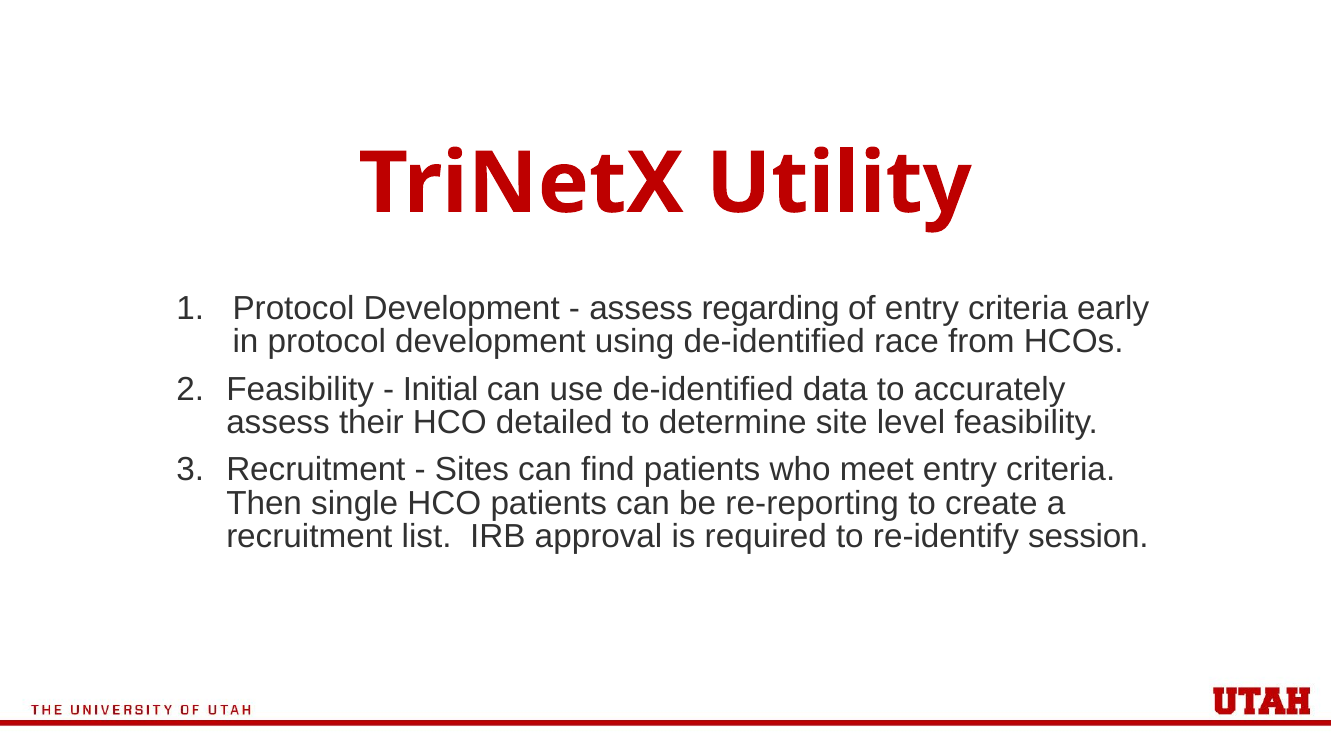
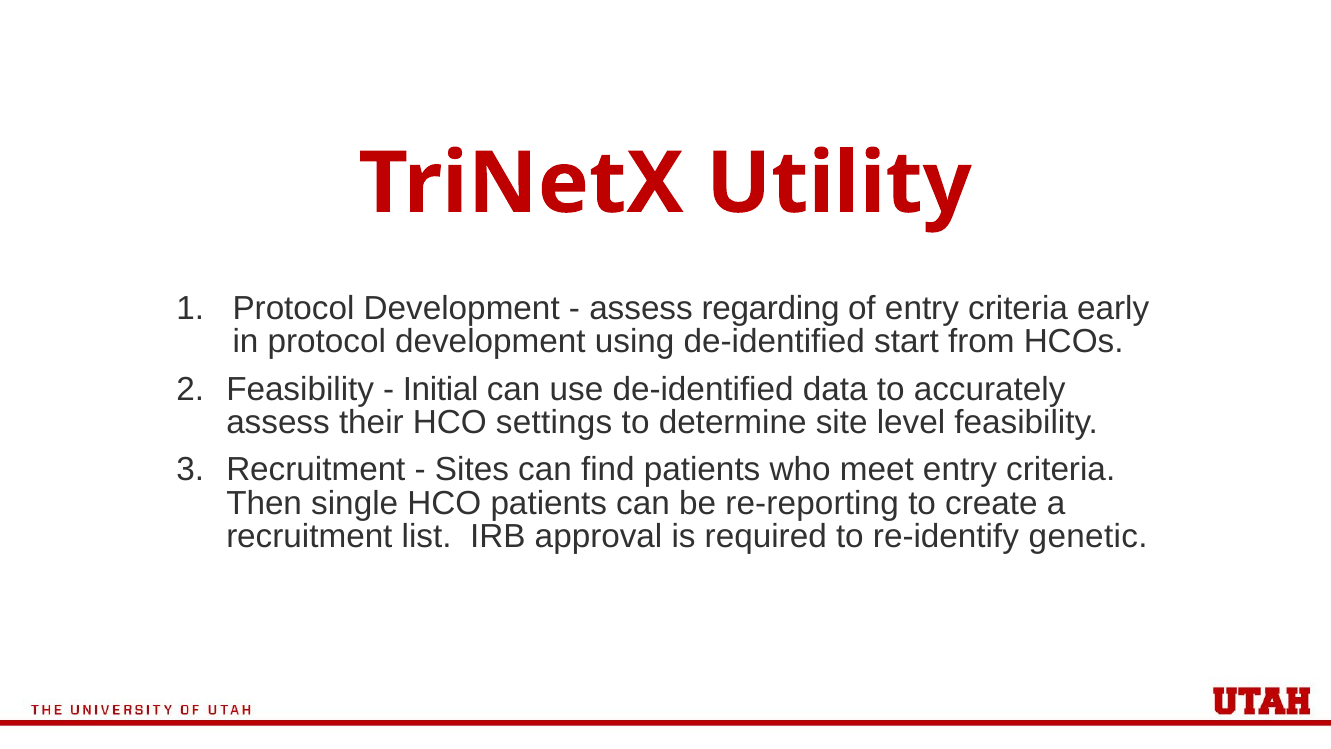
race: race -> start (907, 342)
detailed: detailed -> settings (554, 422)
session: session -> genetic (1088, 536)
